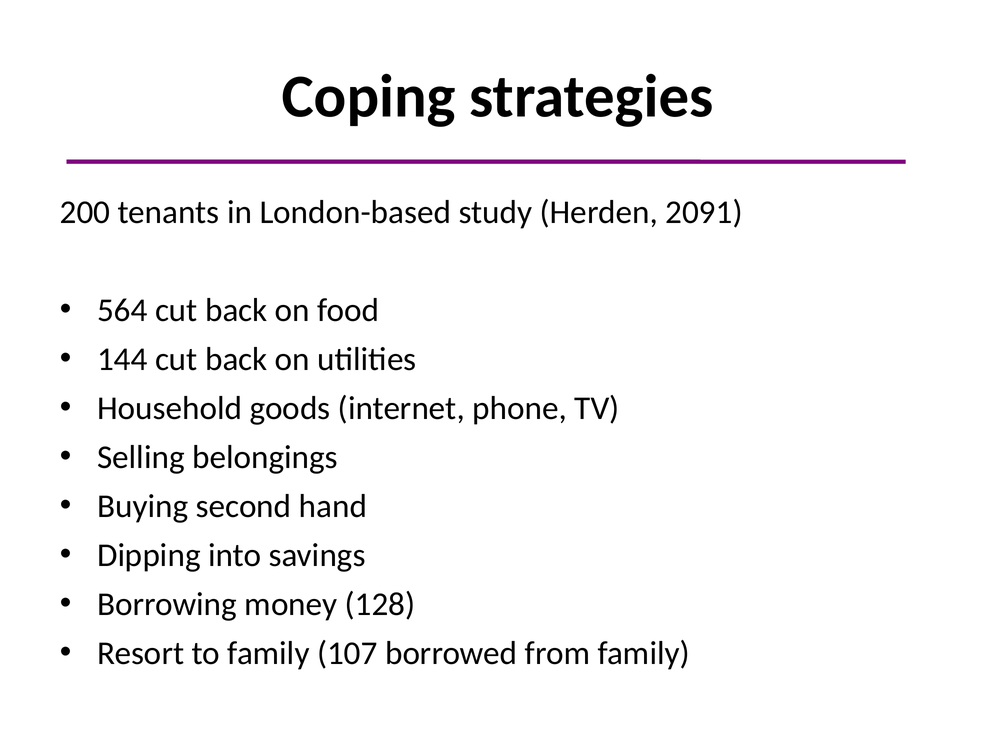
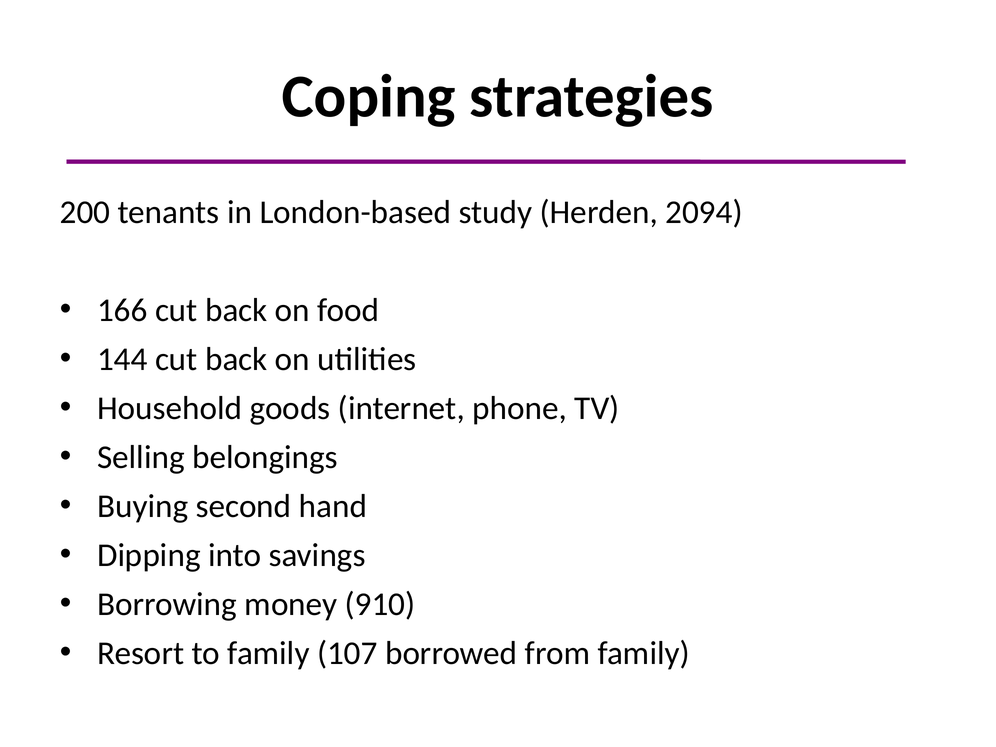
2091: 2091 -> 2094 (704, 212)
564: 564 -> 166 (122, 310)
128: 128 -> 910 (380, 604)
